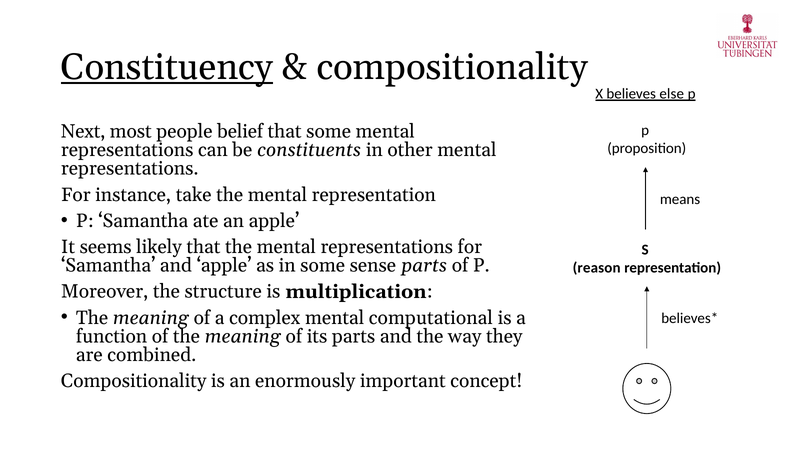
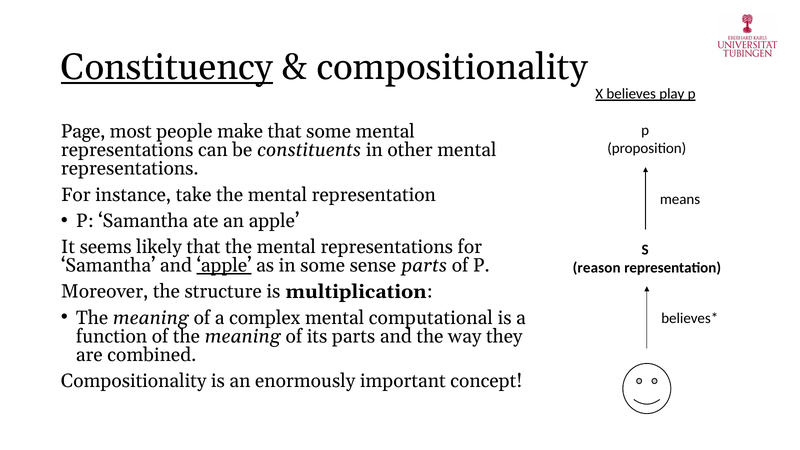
else: else -> play (672, 94)
Next: Next -> Page (83, 131)
belief: belief -> make (240, 131)
apple underline: none -> present (224, 266)
